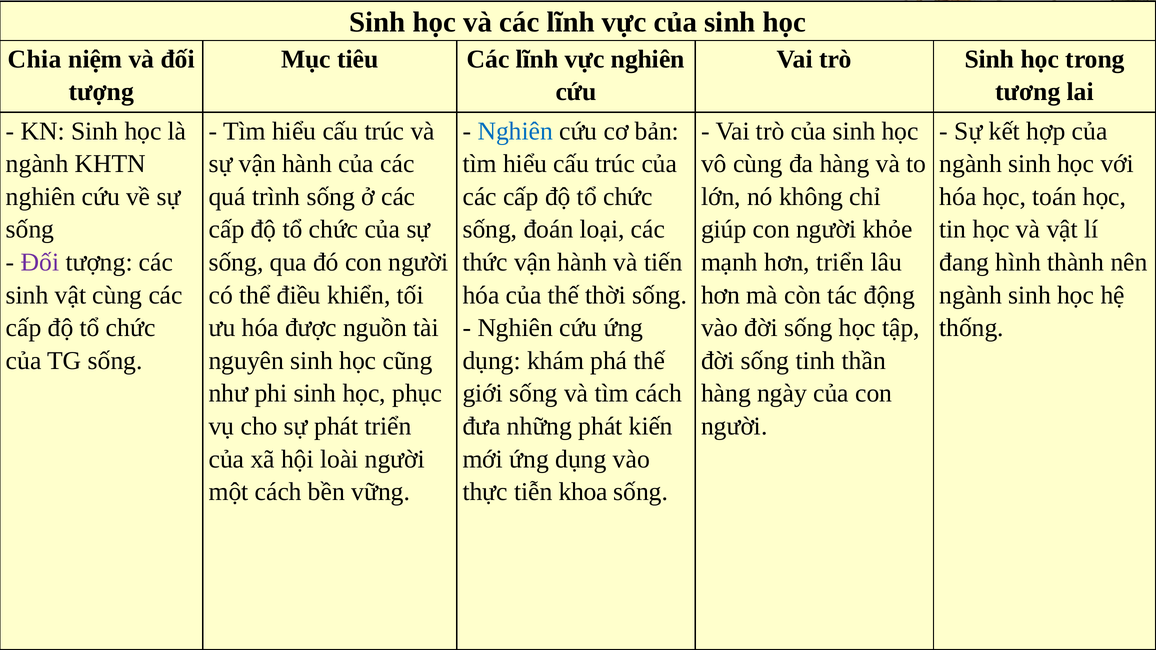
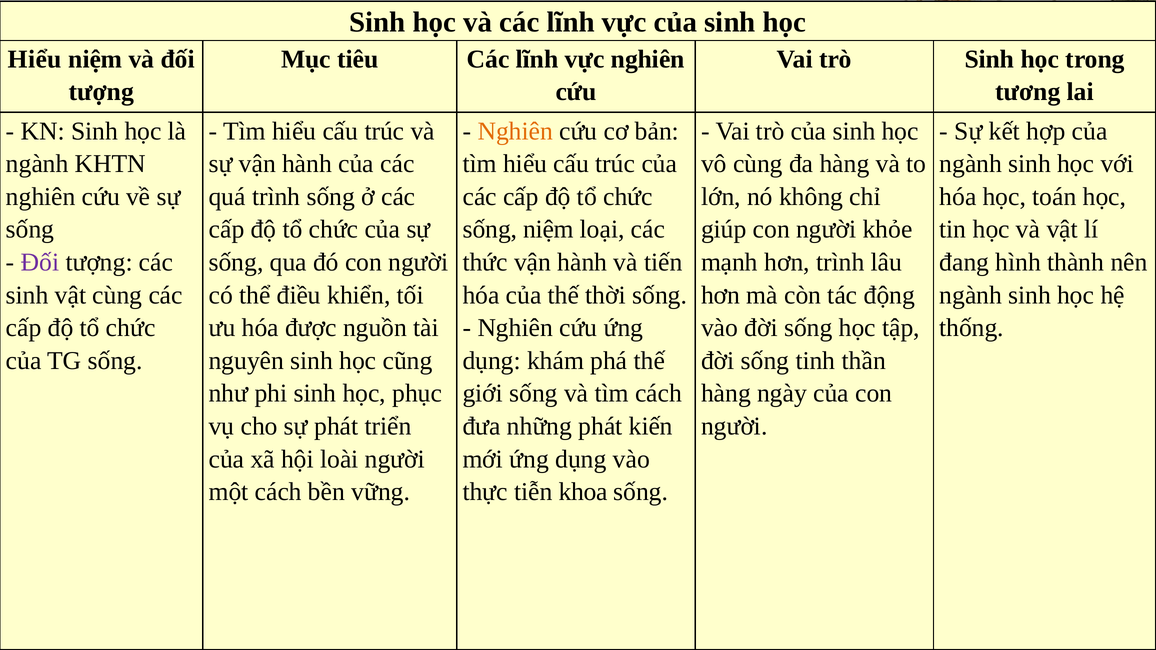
Chia: Chia -> Hiểu (35, 59)
Nghiên colour: blue -> orange (515, 131)
sống đoán: đoán -> niệm (549, 230)
hơn triển: triển -> trình (840, 262)
